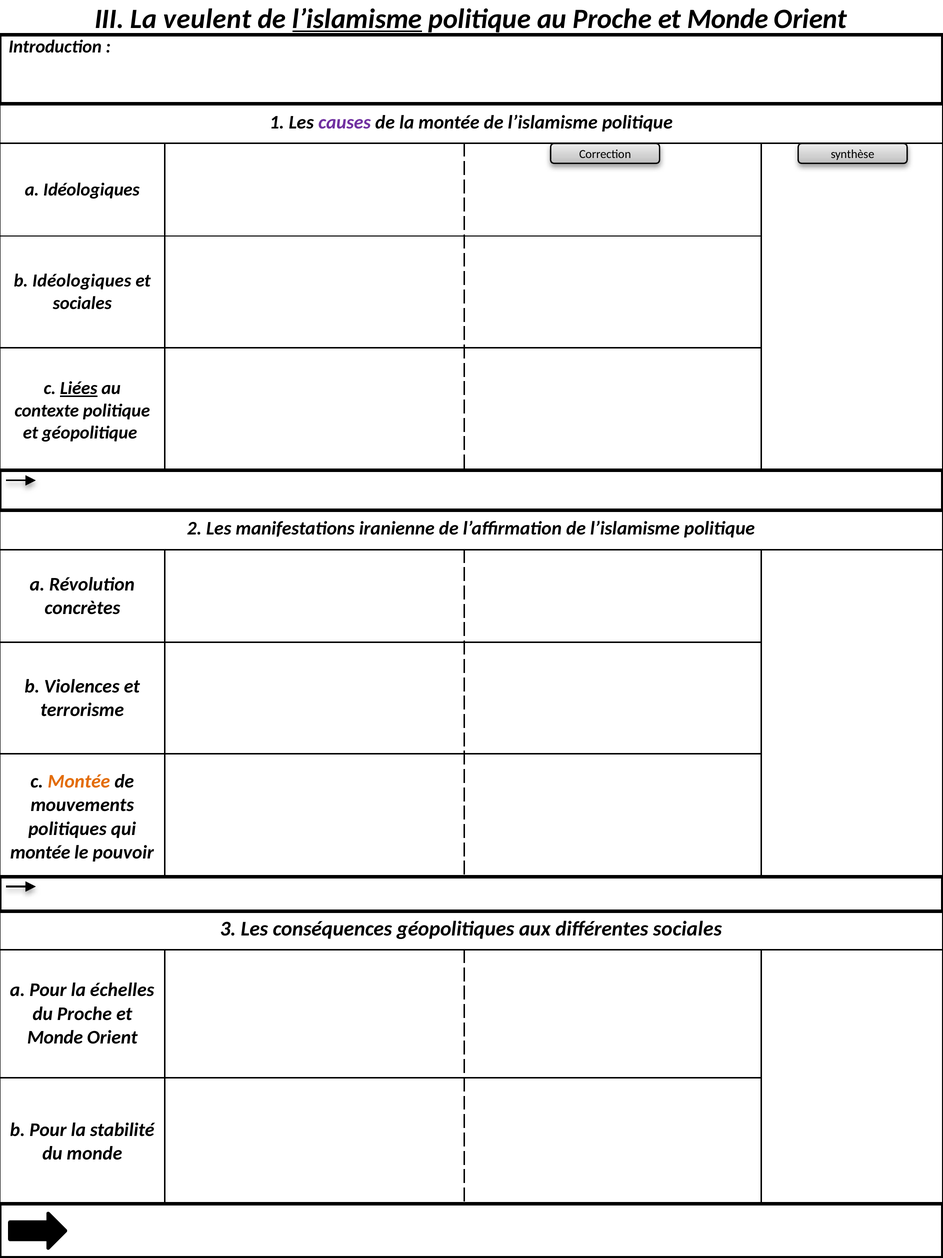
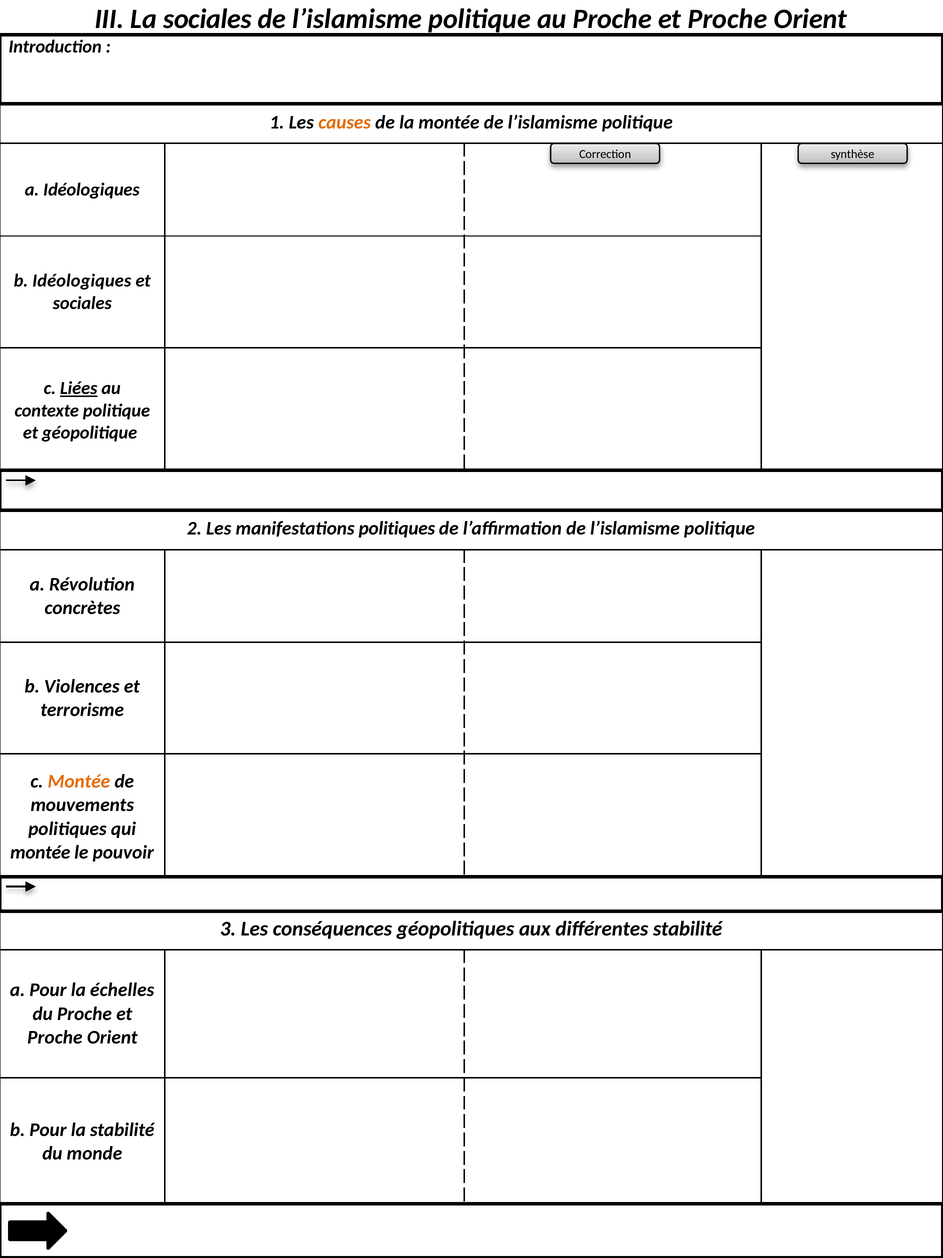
La veulent: veulent -> sociales (208, 19)
l’islamisme underline: present -> none (357, 19)
au Proche et Monde: Monde -> Proche (728, 19)
causes colour: purple -> orange (345, 122)
manifestations iranienne: iranienne -> politiques (397, 528)
différentes sociales: sociales -> stabilité (688, 928)
Monde: Monde -> Proche (55, 1037)
